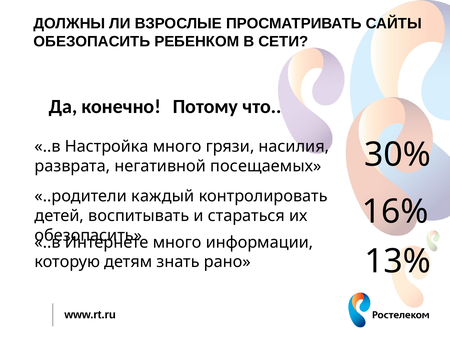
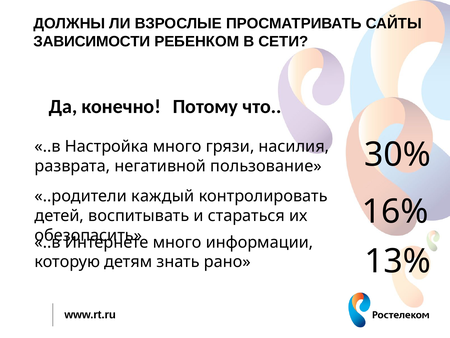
ОБЕЗОПАСИТЬ: ОБЕЗОПАСИТЬ -> ЗАВИСИМОСТИ (92, 42)
посещаемых: посещаемых -> пользование (266, 166)
